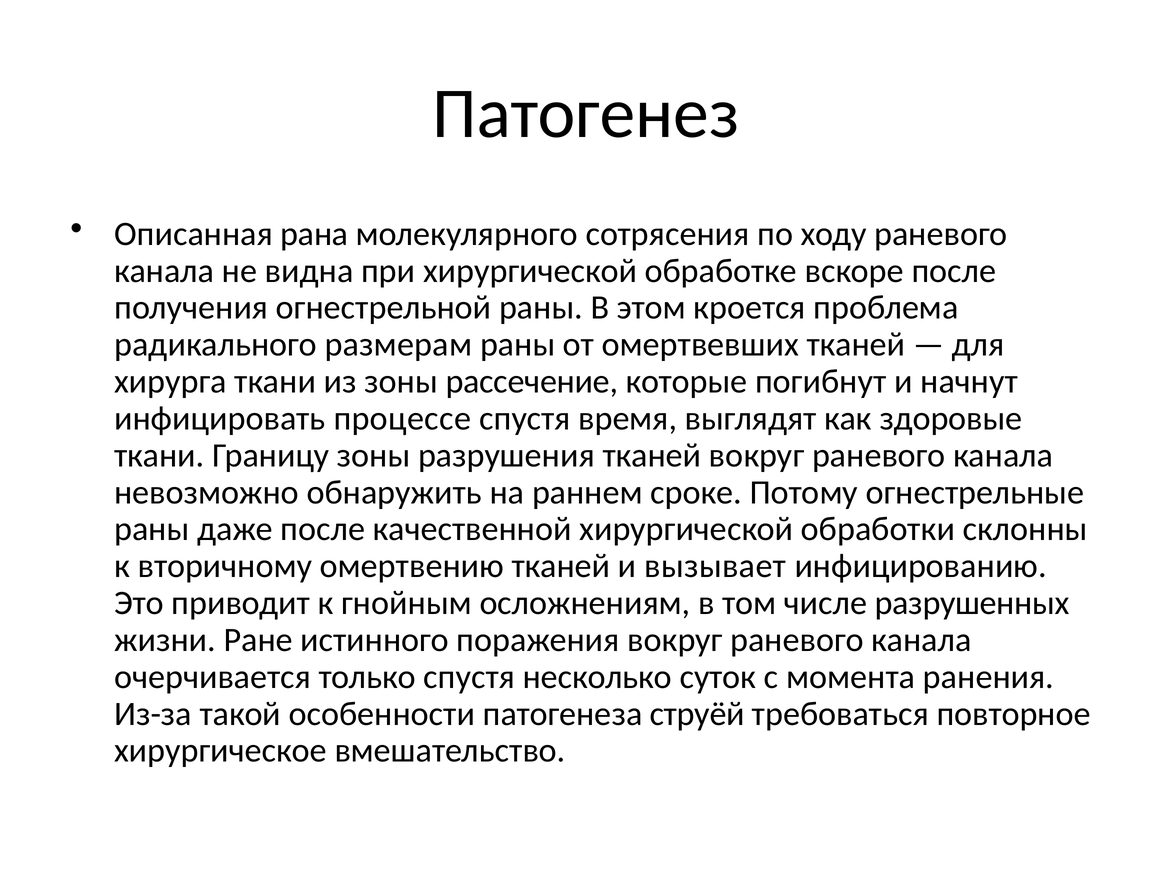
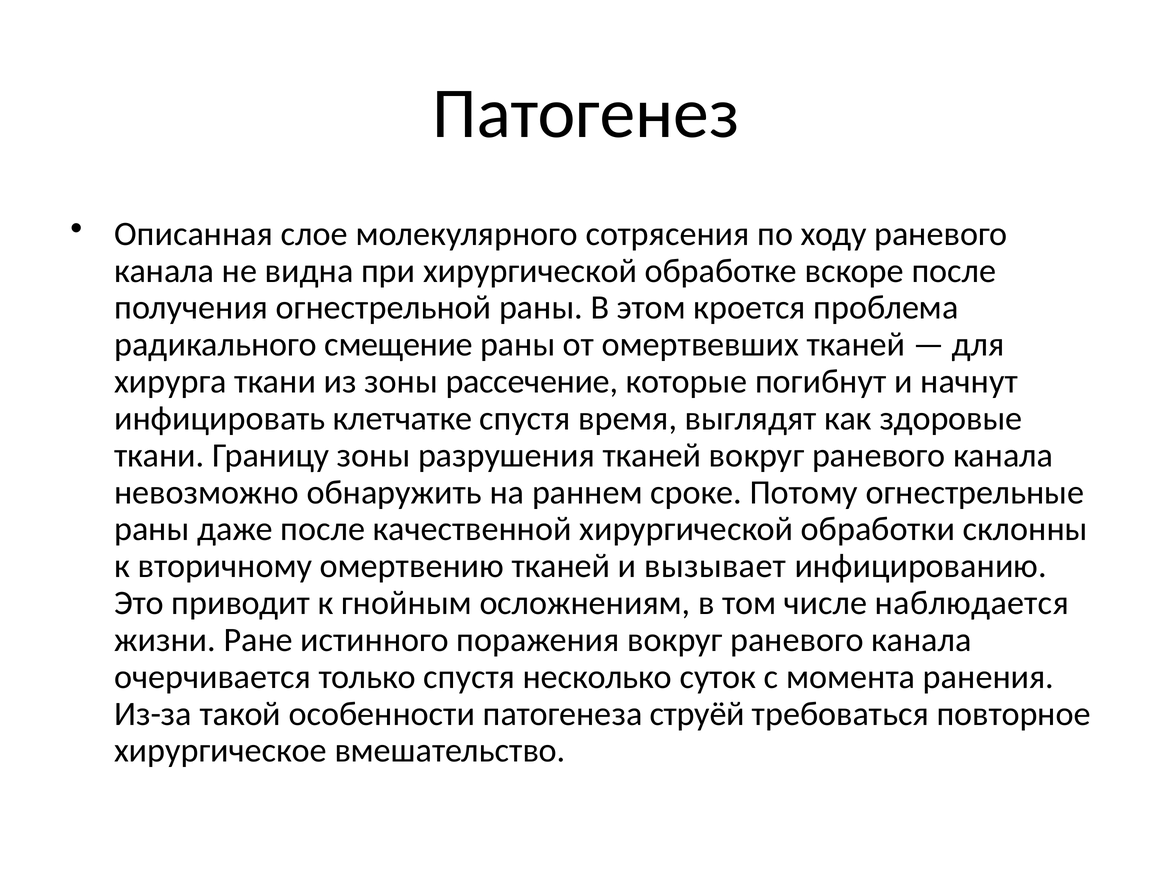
рана: рана -> слое (314, 234)
размерам: размерам -> смещение (399, 345)
процессе: процессе -> клетчатке (403, 418)
разрушенных: разрушенных -> наблюдается (972, 603)
